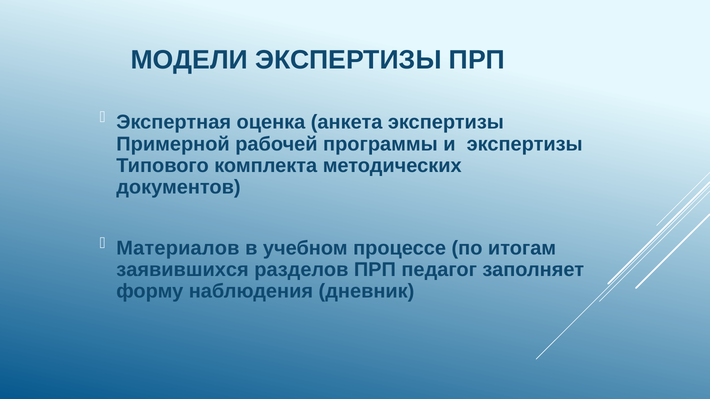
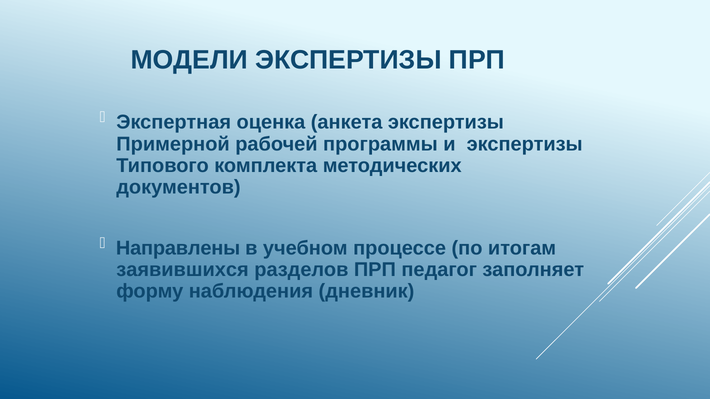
Материалов: Материалов -> Направлены (178, 248)
